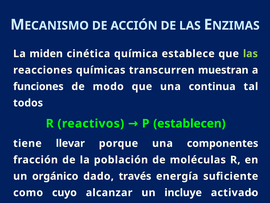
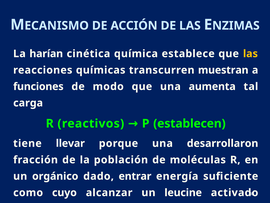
miden: miden -> harían (46, 54)
las colour: light green -> yellow (250, 54)
continua: continua -> aumenta (212, 86)
todos: todos -> carga (28, 103)
componentes: componentes -> desarrollaron (223, 143)
través: través -> entrar (135, 176)
incluye: incluye -> leucine (183, 192)
